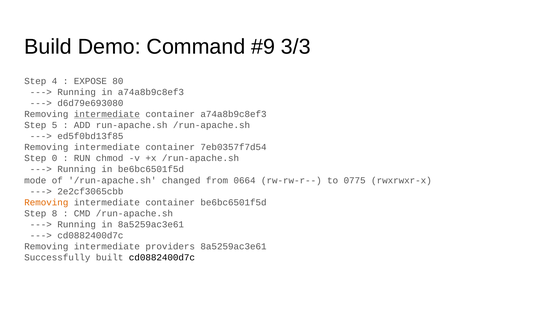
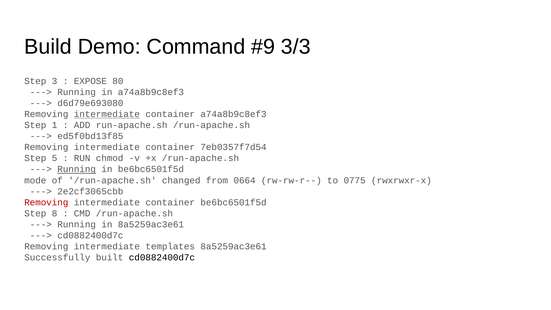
4: 4 -> 3 (55, 81)
5: 5 -> 1 (55, 125)
0: 0 -> 5 (55, 158)
Running underline: none -> present (77, 169)
Removing colour: orange -> red (46, 202)
providers: providers -> templates (170, 246)
